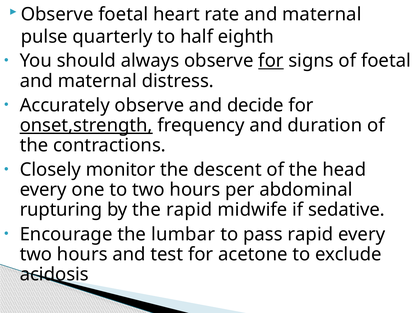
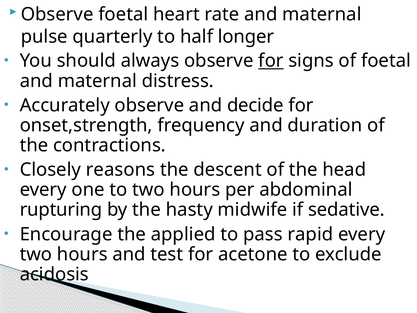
eighth: eighth -> longer (246, 37)
onset,strength underline: present -> none (86, 125)
monitor: monitor -> reasons (120, 170)
the rapid: rapid -> hasty (189, 210)
lumbar: lumbar -> applied (183, 234)
